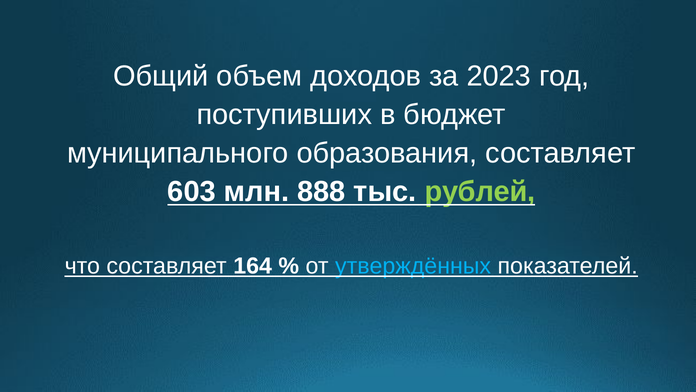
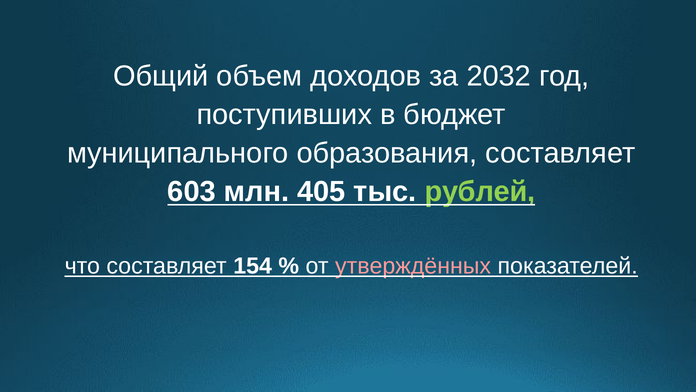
2023: 2023 -> 2032 (499, 76)
888: 888 -> 405 (321, 192)
164: 164 -> 154 (253, 266)
утверждённых colour: light blue -> pink (413, 266)
